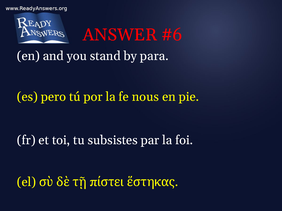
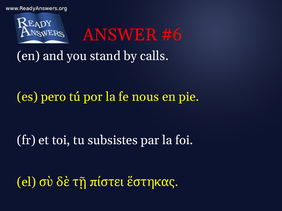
para: para -> calls (154, 56)
